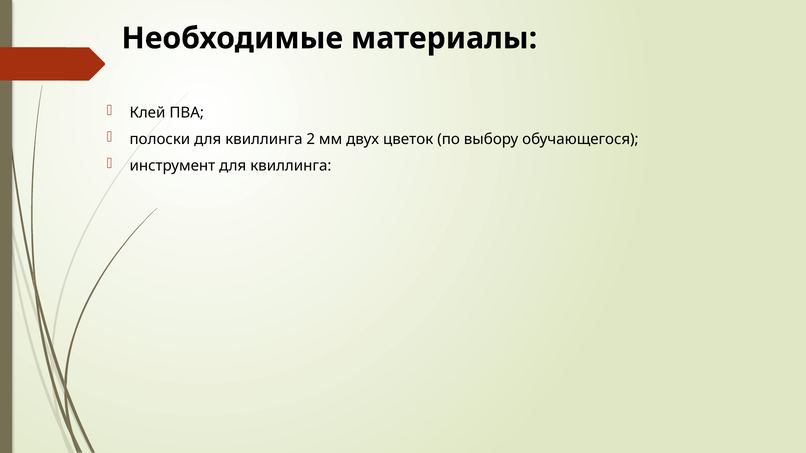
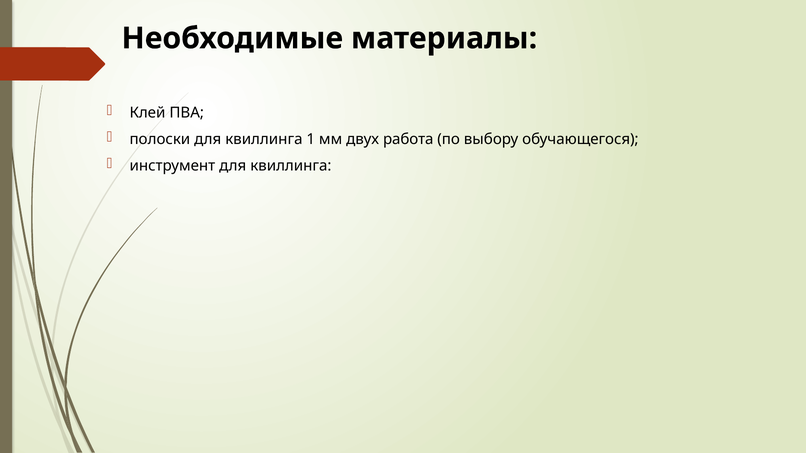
2: 2 -> 1 (311, 139)
цветок: цветок -> работа (408, 139)
